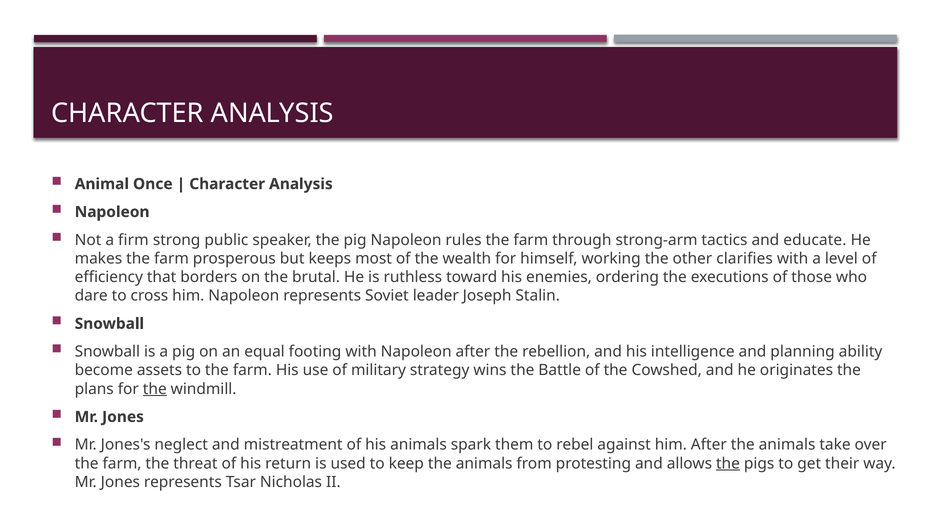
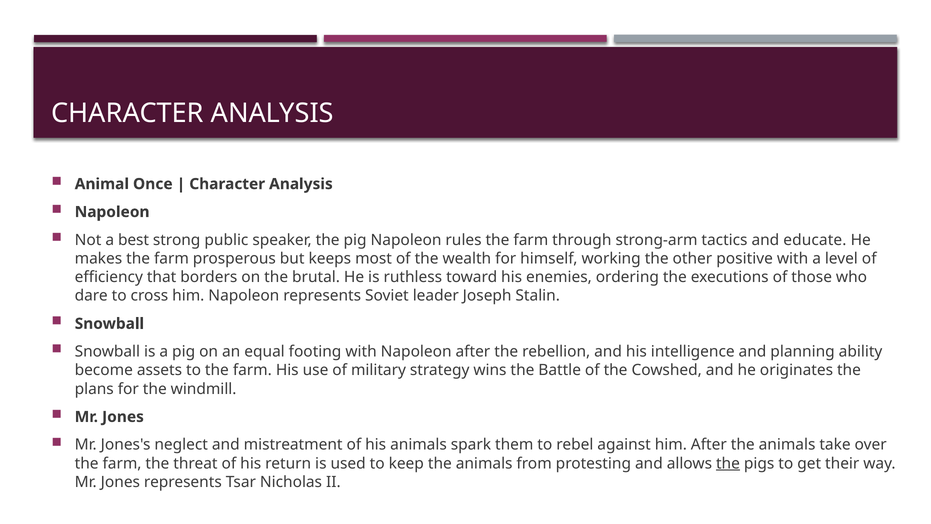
firm: firm -> best (134, 240)
clarifies: clarifies -> positive (745, 258)
the underline: present -> none (155, 389)
